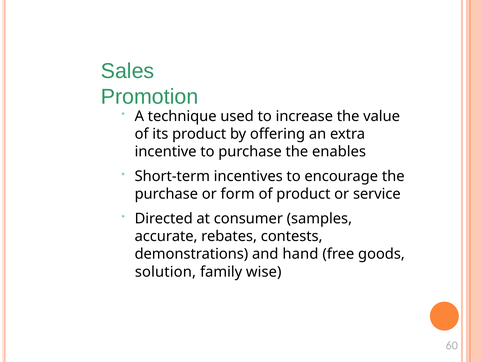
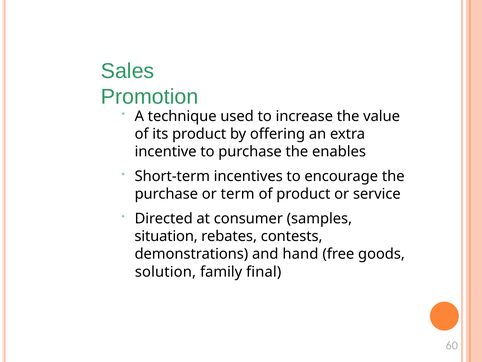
form: form -> term (238, 194)
accurate: accurate -> situation (166, 236)
wise: wise -> final (264, 271)
